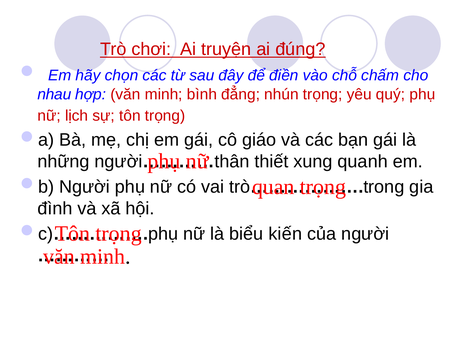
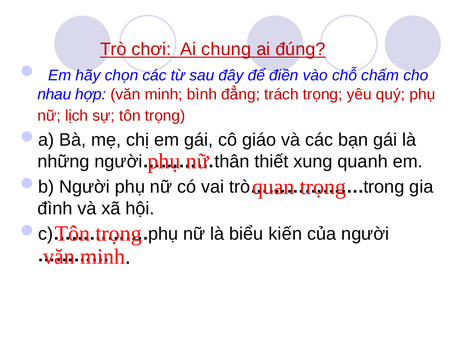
truyện: truyện -> chung (226, 49)
nhún: nhún -> trách (281, 94)
